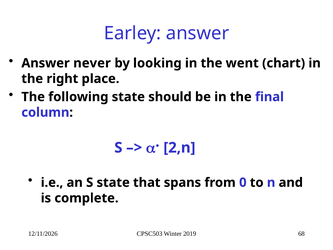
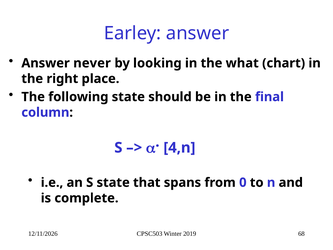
went: went -> what (242, 63)
2,n: 2,n -> 4,n (179, 148)
